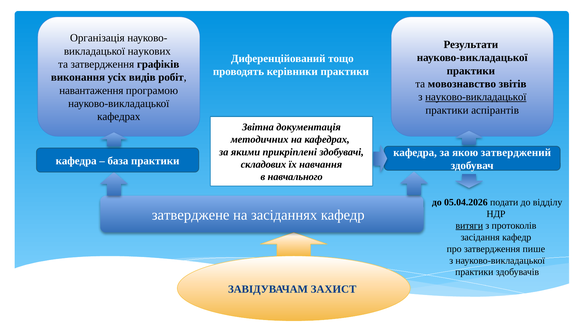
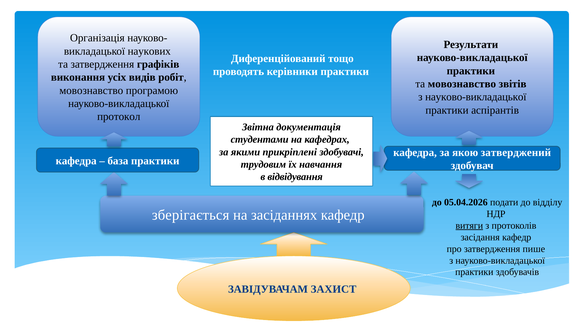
навантаження: навантаження -> мовознавство (91, 90)
науково-викладацької underline: present -> none (476, 97)
кафедрах: кафедрах -> протокол (119, 117)
методичних: методичних -> студентами (260, 140)
складових: складових -> трудовим (263, 164)
навчального: навчального -> відвідування (295, 177)
затверджене: затверджене -> зберігається (191, 215)
